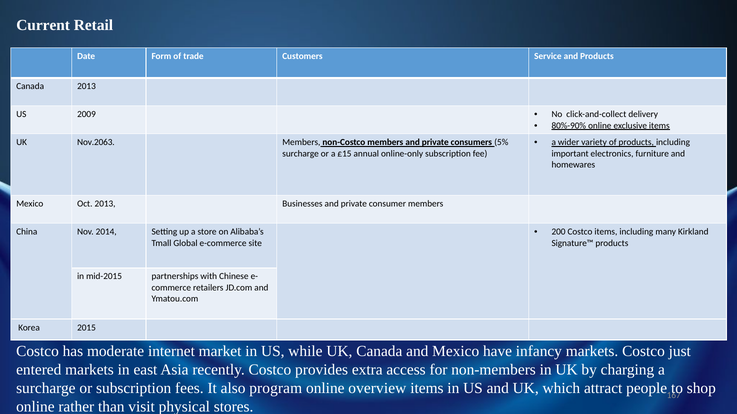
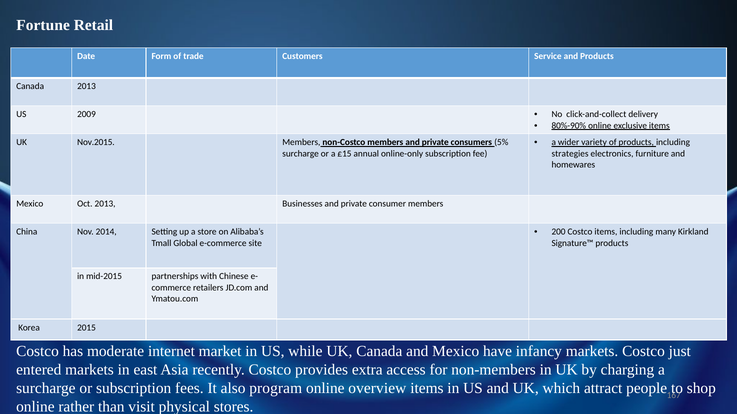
Current: Current -> Fortune (43, 25)
Nov.2063: Nov.2063 -> Nov.2015 (96, 142)
important: important -> strategies (570, 154)
